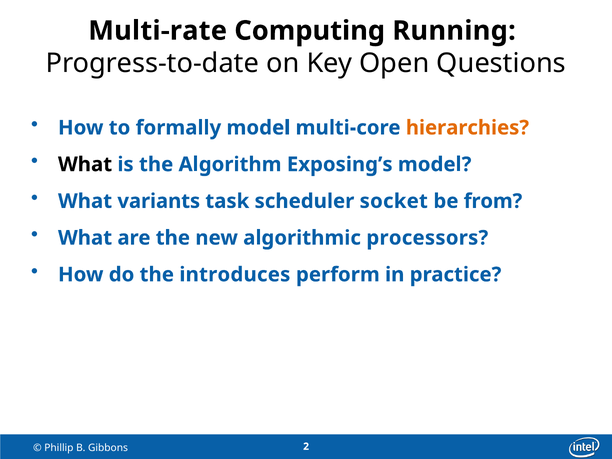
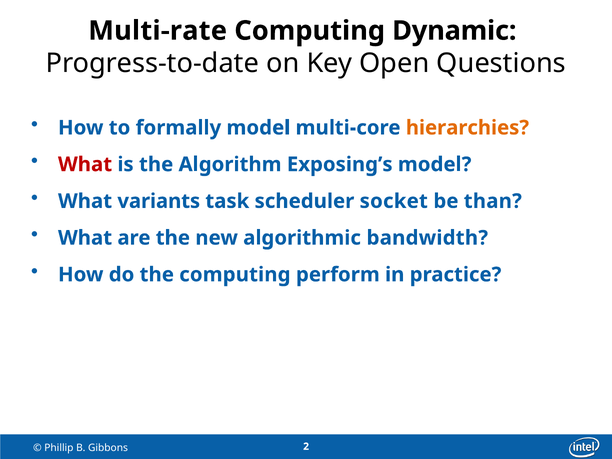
Running: Running -> Dynamic (454, 31)
What colour: black -> red (85, 164)
from: from -> than (493, 201)
processors: processors -> bandwidth (427, 238)
the introduces: introduces -> computing (235, 275)
